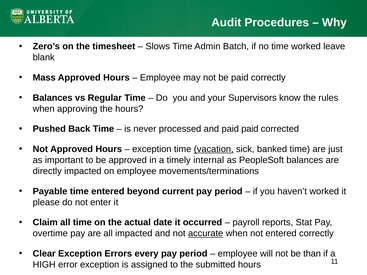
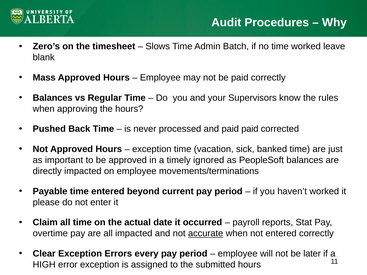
vacation underline: present -> none (214, 149)
internal: internal -> ignored (209, 160)
than: than -> later (312, 254)
